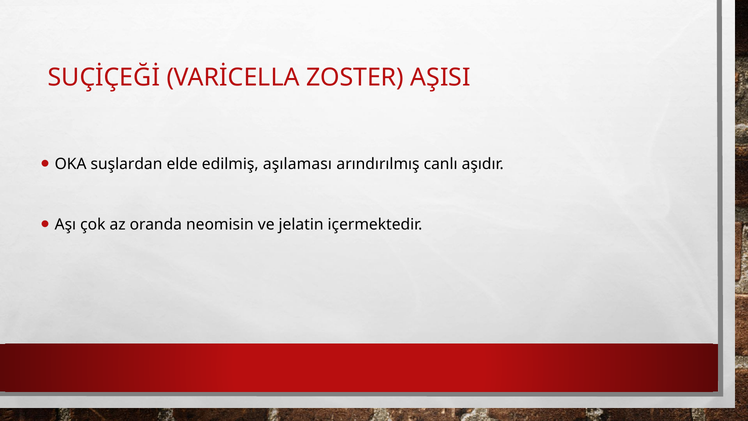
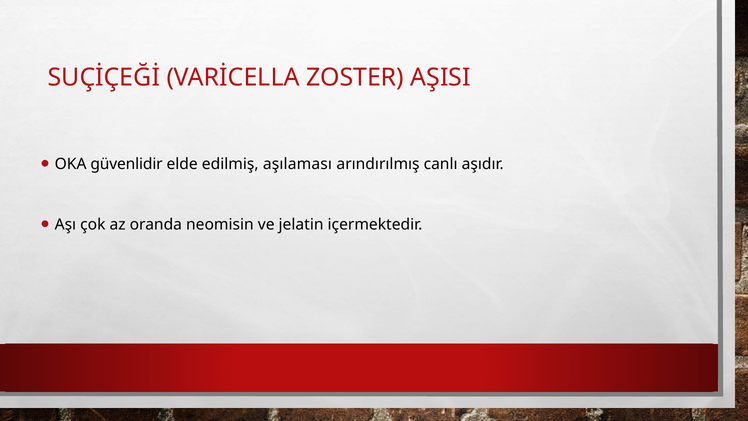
suşlardan: suşlardan -> güvenlidir (127, 164)
